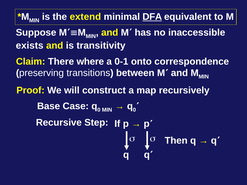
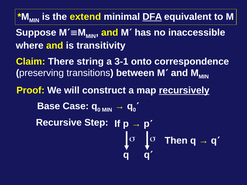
exists: exists -> where (30, 46)
where: where -> string (90, 62)
0-1: 0-1 -> 3-1 (121, 62)
recursively underline: none -> present (184, 90)
